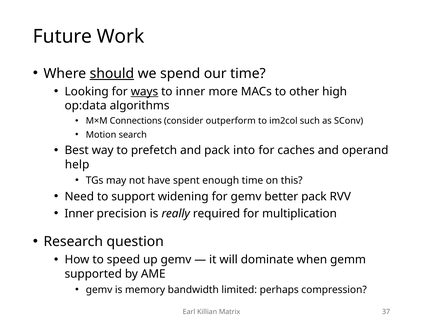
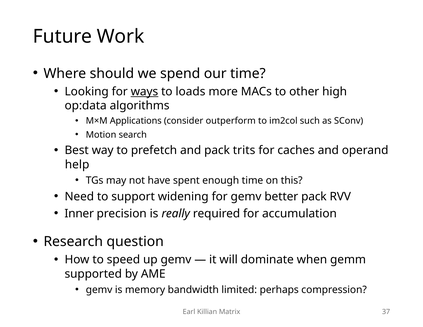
should underline: present -> none (112, 73)
to inner: inner -> loads (190, 92)
Connections: Connections -> Applications (136, 121)
into: into -> trits (244, 150)
multiplication: multiplication -> accumulation (299, 214)
